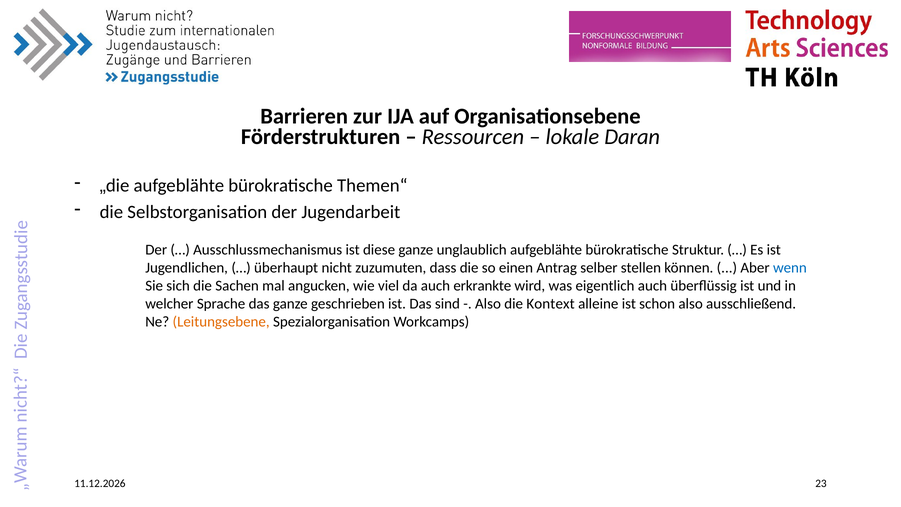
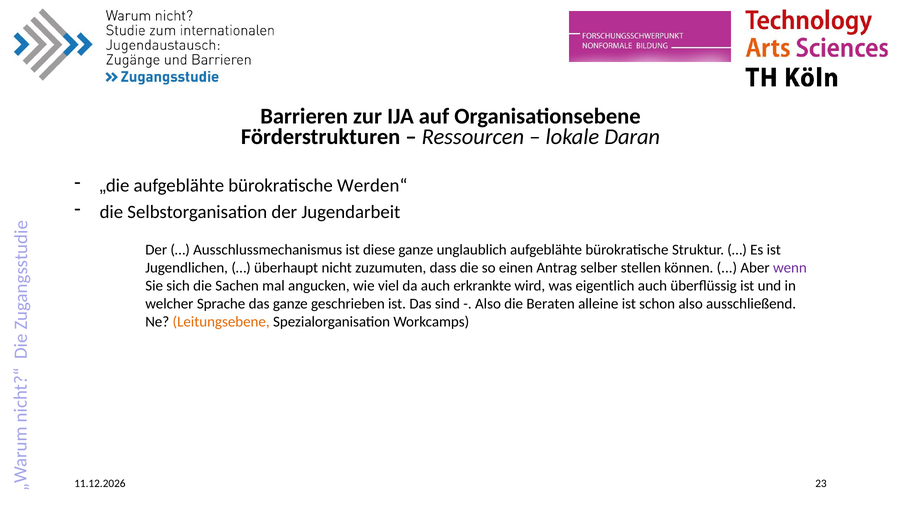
Themen“: Themen“ -> Werden“ (372, 186)
wenn colour: blue -> purple (790, 268)
Kontext: Kontext -> Beraten (551, 304)
